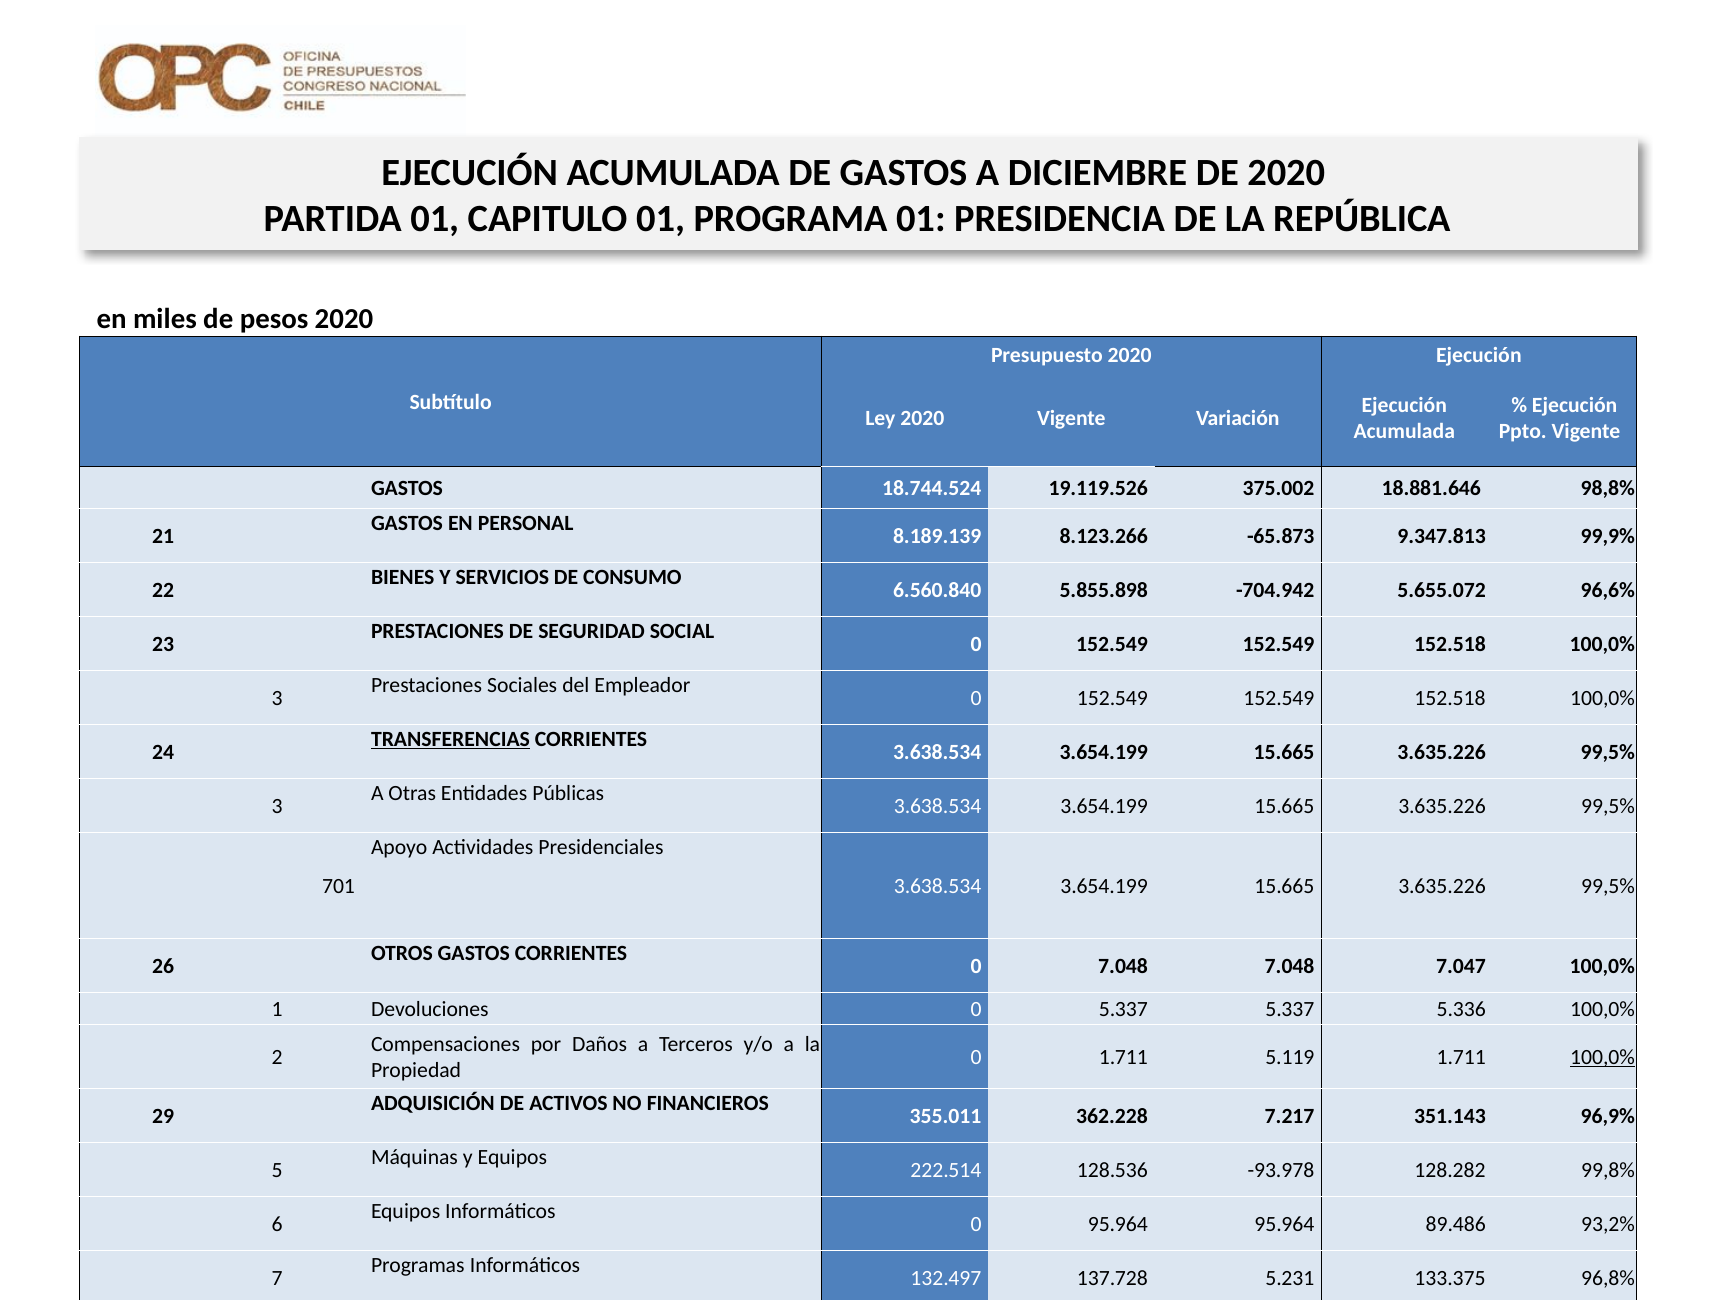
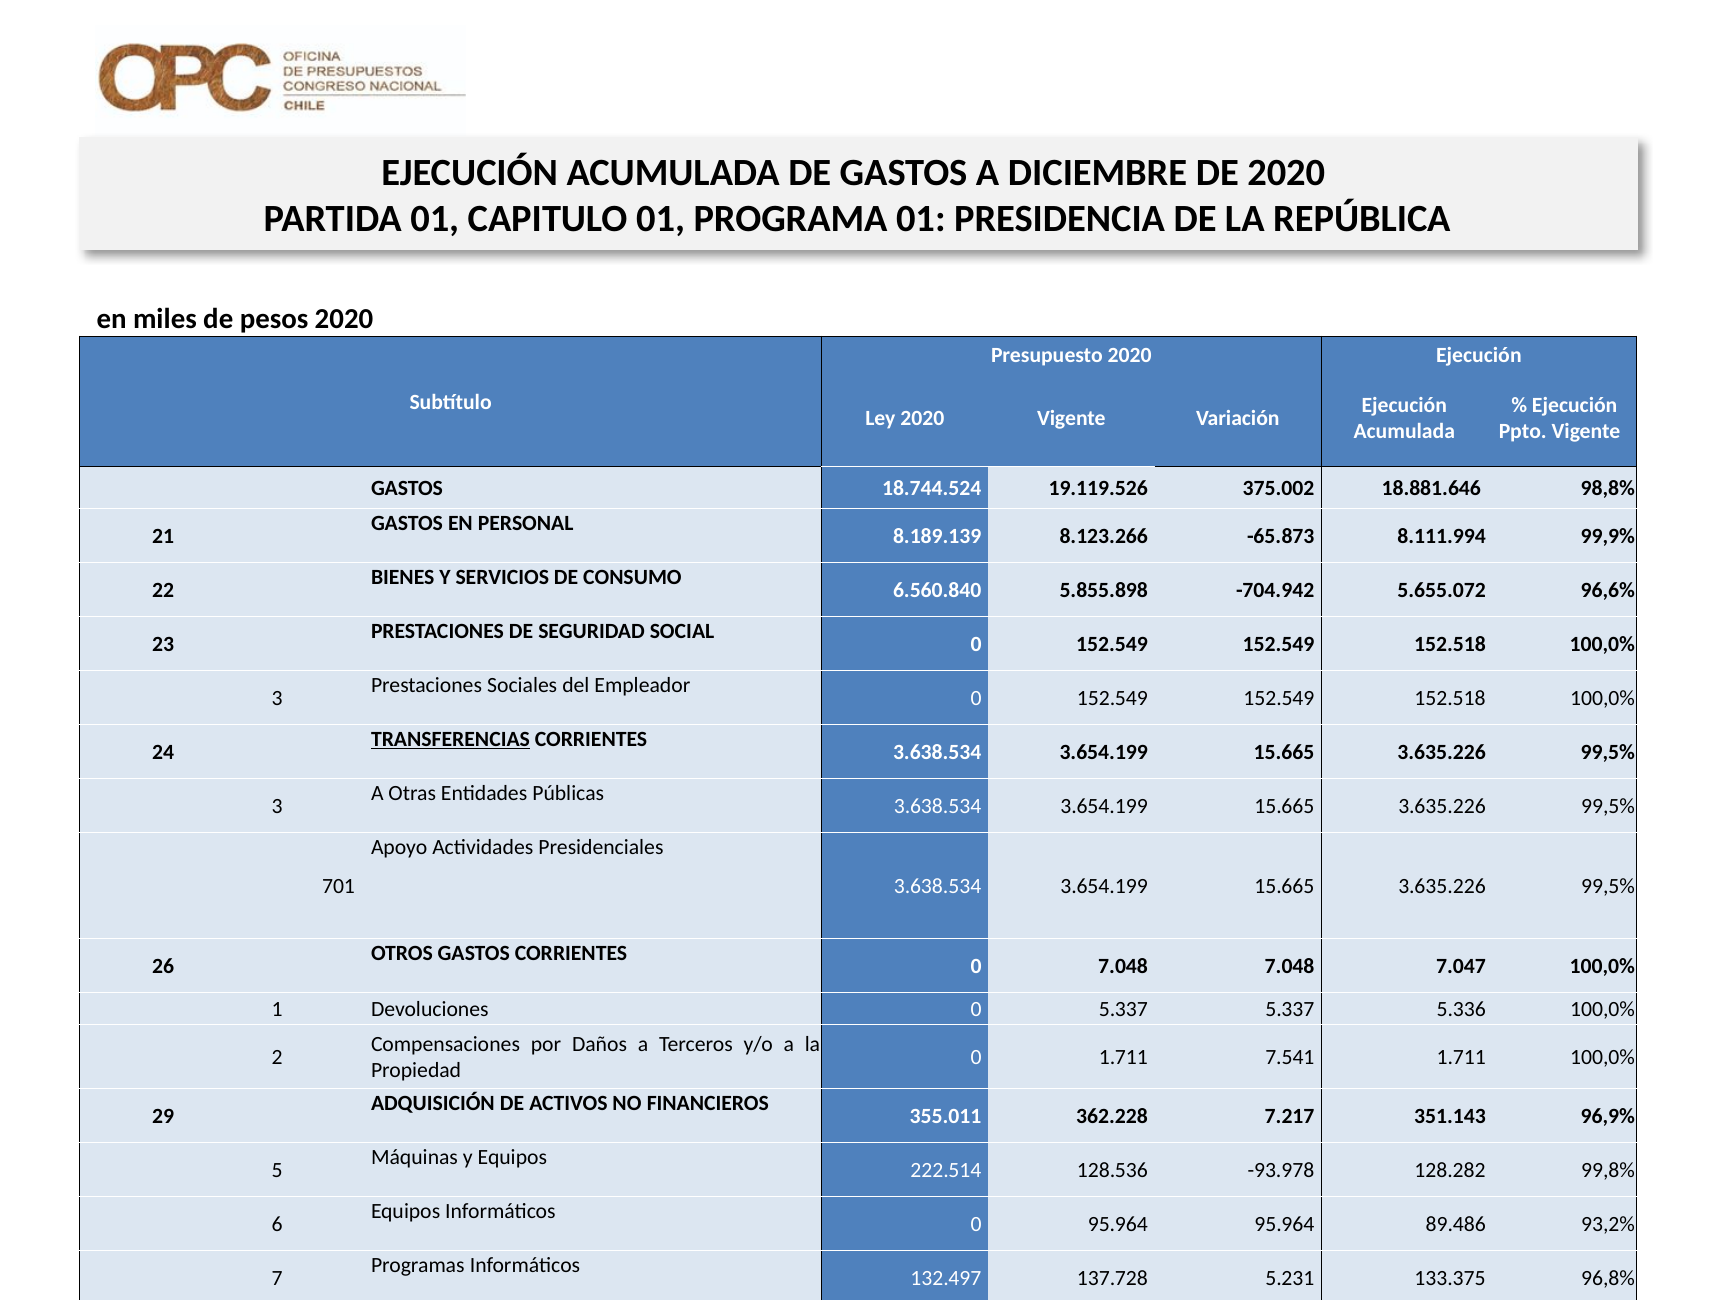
9.347.813: 9.347.813 -> 8.111.994 (1442, 537)
5.119: 5.119 -> 7.541 (1290, 1058)
100,0% underline: present -> none (1603, 1058)
